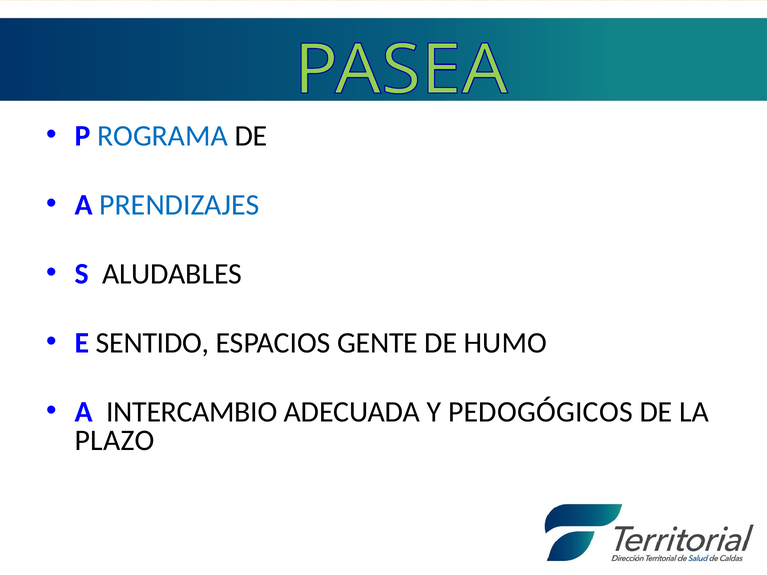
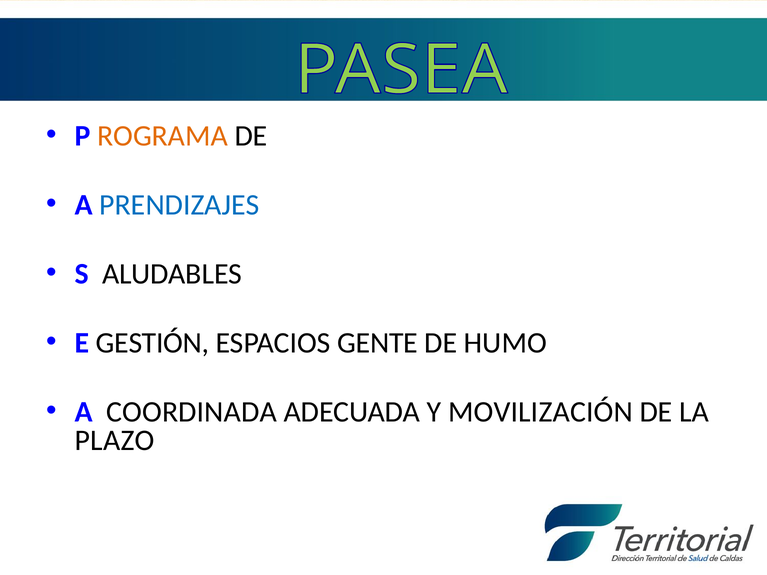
ROGRAMA colour: blue -> orange (163, 136)
SENTIDO: SENTIDO -> GESTIÓN (153, 343)
INTERCAMBIO: INTERCAMBIO -> COORDINADA (192, 412)
PEDOGÓGICOS: PEDOGÓGICOS -> MOVILIZACIÓN (540, 412)
